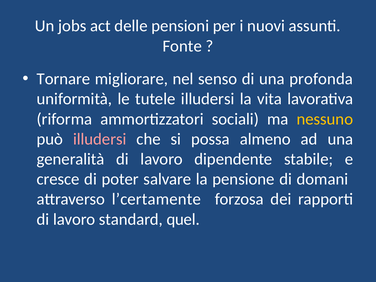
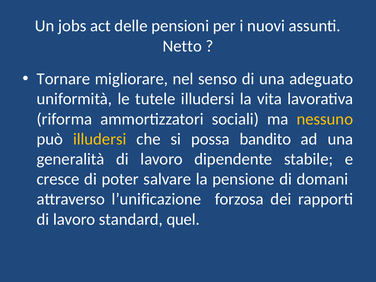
Fonte: Fonte -> Netto (182, 46)
profonda: profonda -> adeguato (321, 79)
illudersi colour: pink -> yellow (100, 139)
almeno: almeno -> bandito (265, 139)
l’certamente: l’certamente -> l’unificazione (156, 199)
